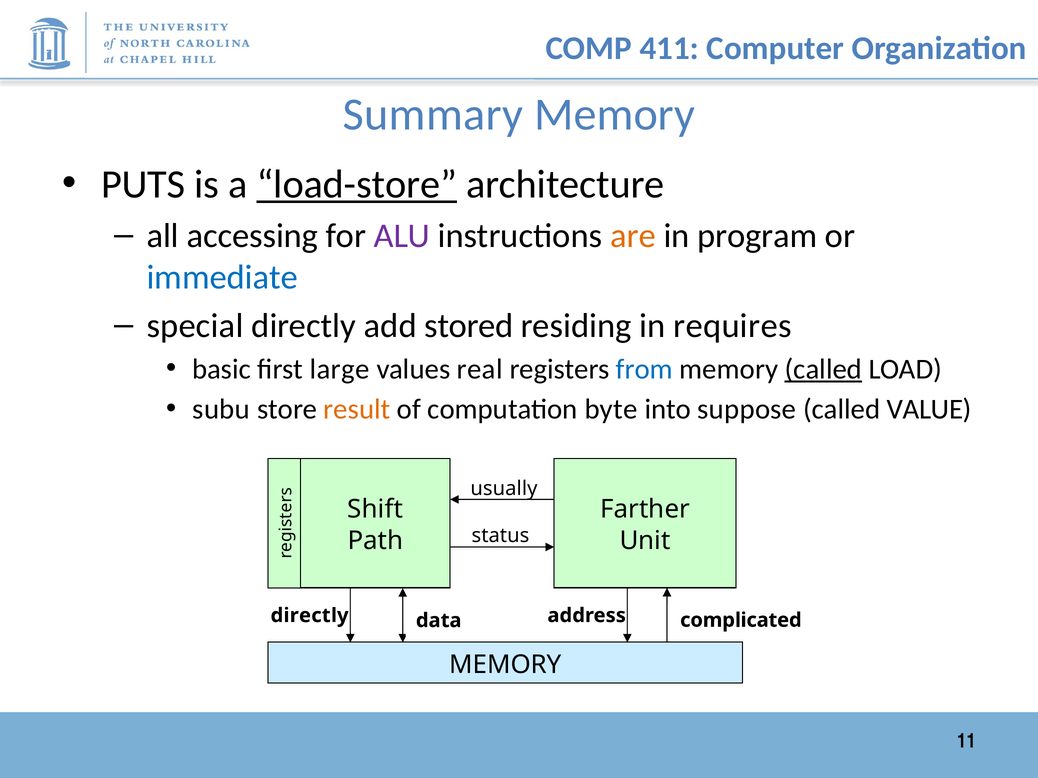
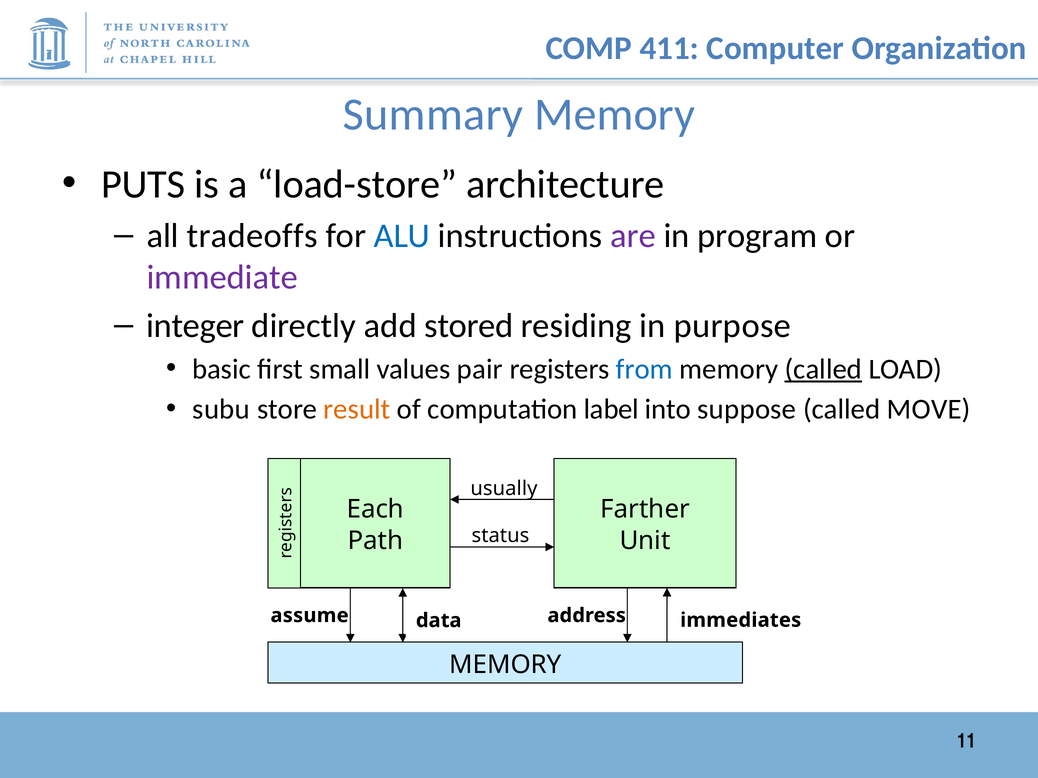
load-store underline: present -> none (357, 184)
accessing: accessing -> tradeoffs (252, 236)
ALU colour: purple -> blue (402, 236)
are colour: orange -> purple (633, 236)
immediate colour: blue -> purple (222, 277)
special: special -> integer (195, 326)
requires: requires -> purpose (732, 326)
large: large -> small (340, 369)
real: real -> pair (480, 369)
byte: byte -> label (611, 410)
VALUE: VALUE -> MOVE (929, 410)
Shift: Shift -> Each (375, 510)
directly: directly -> assume (310, 616)
complicated: complicated -> immediates (741, 621)
